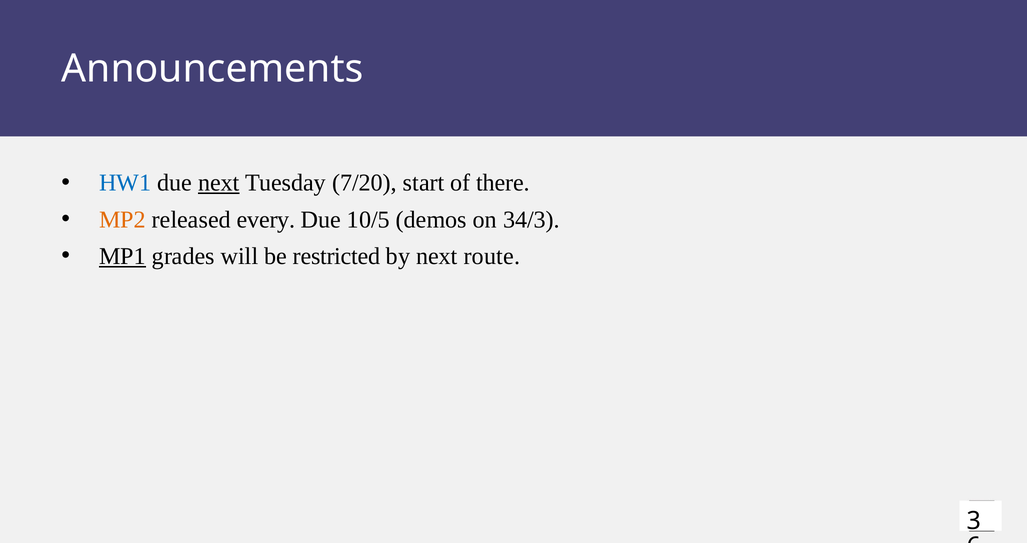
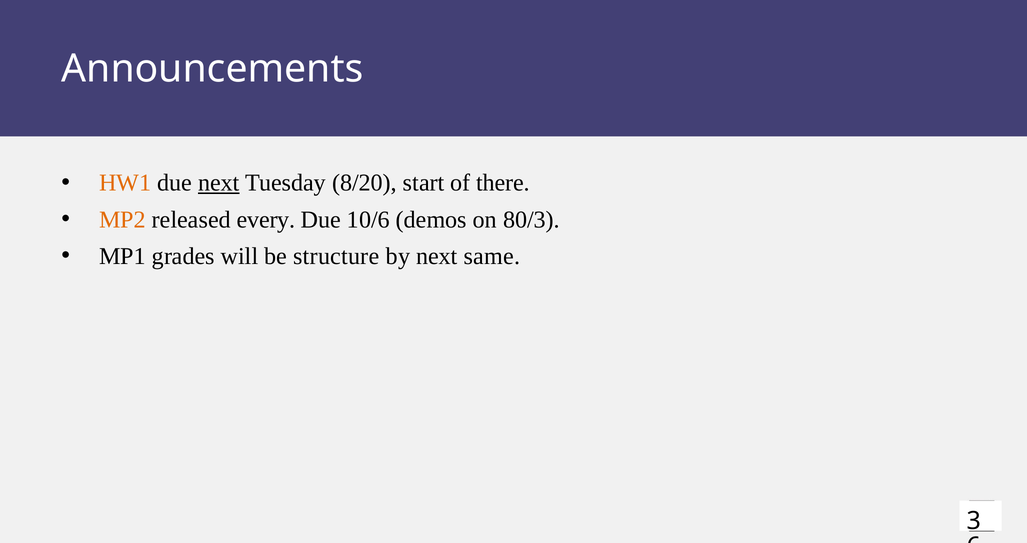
HW1 colour: blue -> orange (125, 183)
7/20: 7/20 -> 8/20 (364, 183)
10/5: 10/5 -> 10/6 (368, 219)
34/3: 34/3 -> 80/3 (531, 219)
MP1 underline: present -> none (123, 256)
restricted: restricted -> structure (336, 256)
route: route -> same (492, 256)
